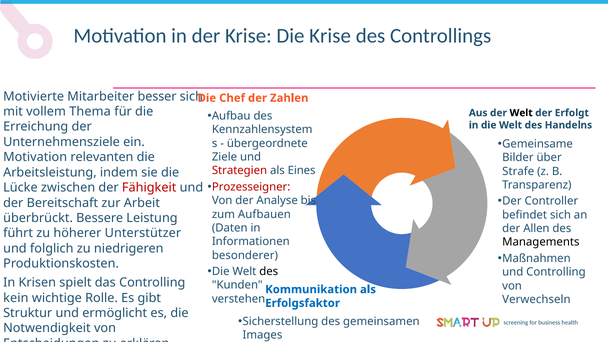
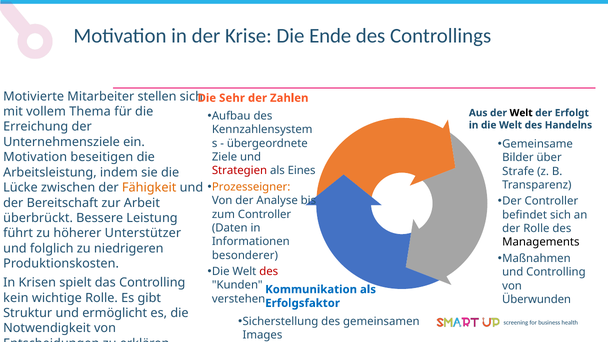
Die Krise: Krise -> Ende (330, 36)
besser: besser -> stellen (157, 96)
Chef: Chef -> Sehr (232, 98)
relevanten: relevanten -> beseitigen (102, 157)
Prozesseigner colour: red -> orange (251, 187)
Fähigkeit colour: red -> orange (149, 188)
zum Aufbauen: Aufbauen -> Controller (264, 214)
der Allen: Allen -> Rolle (536, 228)
des colour: black -> red (269, 271)
Verwechseln: Verwechseln -> Überwunden (537, 299)
